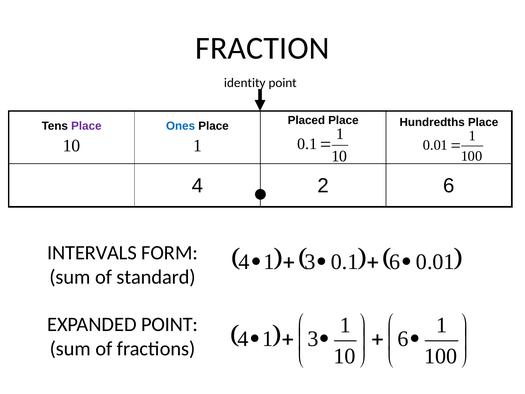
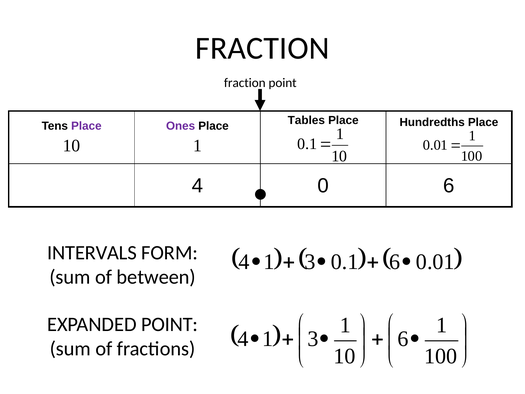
identity: identity -> fraction (245, 83)
Placed: Placed -> Tables (306, 120)
Ones colour: blue -> purple (181, 126)
4 2: 2 -> 0 (323, 186)
standard: standard -> between (156, 277)
